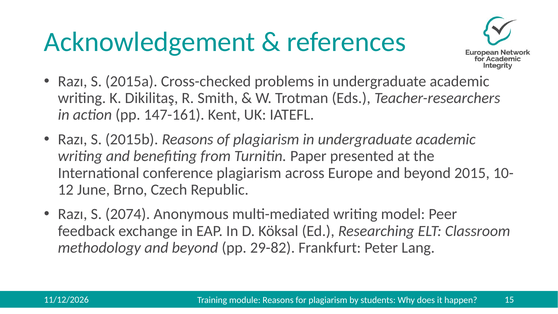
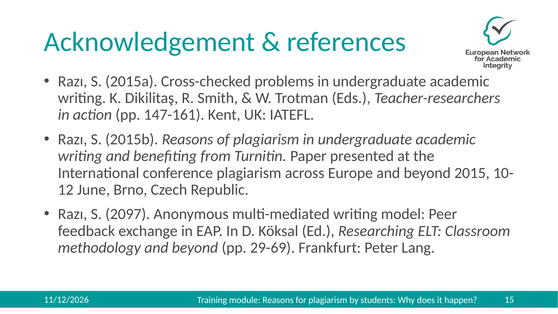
2074: 2074 -> 2097 (128, 214)
29-82: 29-82 -> 29-69 (273, 248)
